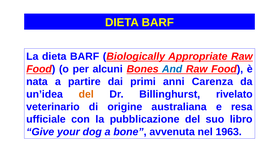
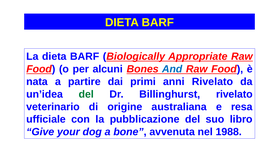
anni Carenza: Carenza -> Rivelato (212, 82)
del colour: orange -> green (86, 94)
1963: 1963 -> 1988 (229, 132)
